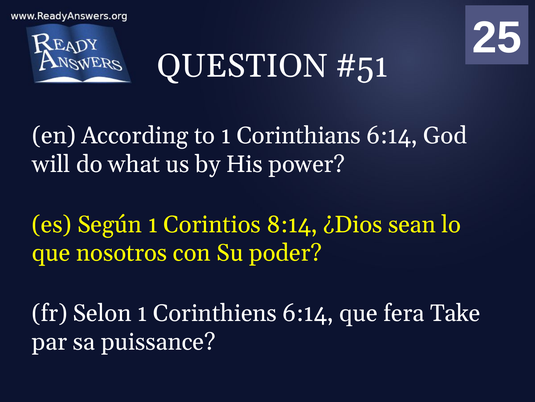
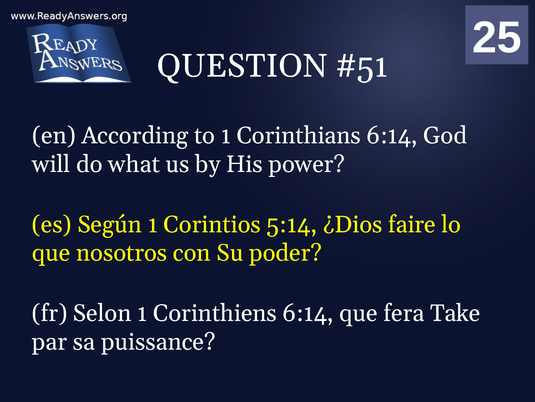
8:14: 8:14 -> 5:14 (292, 224)
sean: sean -> faire (412, 224)
